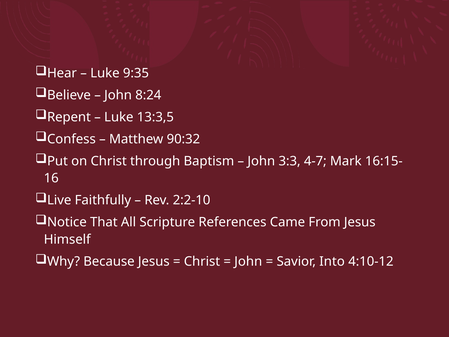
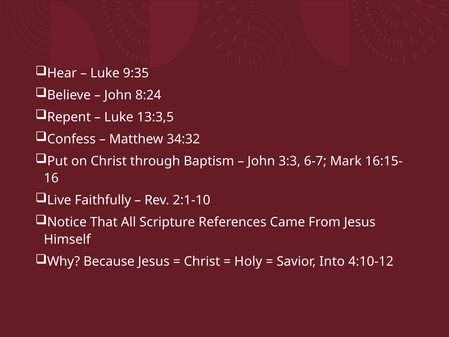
90:32: 90:32 -> 34:32 (183, 139)
4-7: 4-7 -> 6-7 (315, 161)
2:2-10: 2:2-10 -> 2:1-10 (192, 200)
John: John -> Holy (248, 261)
